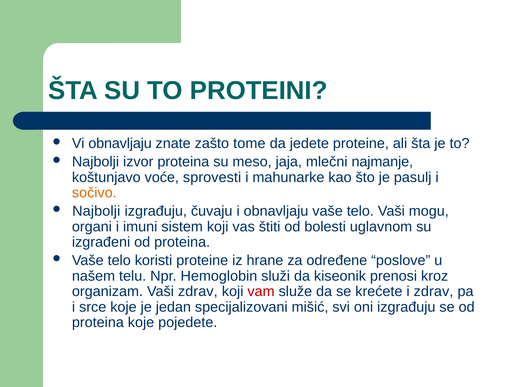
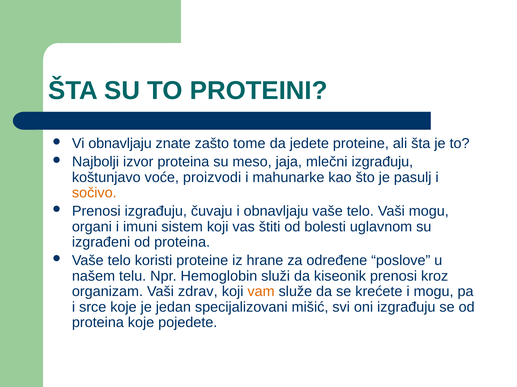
mlečni najmanje: najmanje -> izgrađuju (382, 162)
sprovesti: sprovesti -> proizvodi (212, 178)
Najbolji: Najbolji -> Prenosi (96, 212)
vam colour: red -> orange (261, 292)
i zdrav: zdrav -> mogu (434, 292)
